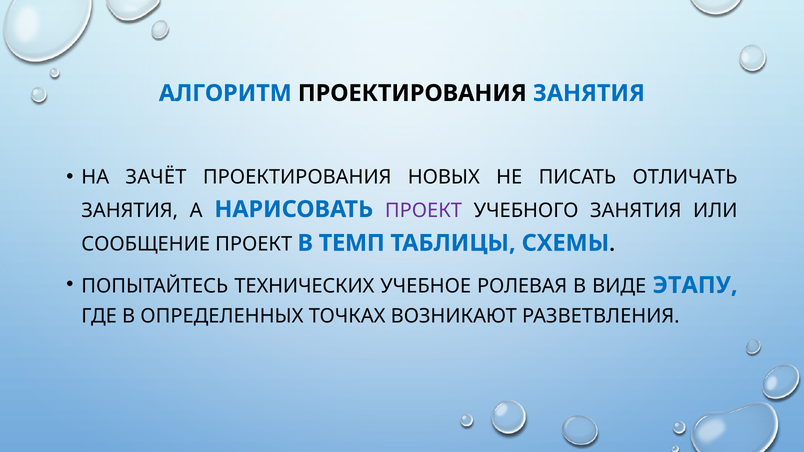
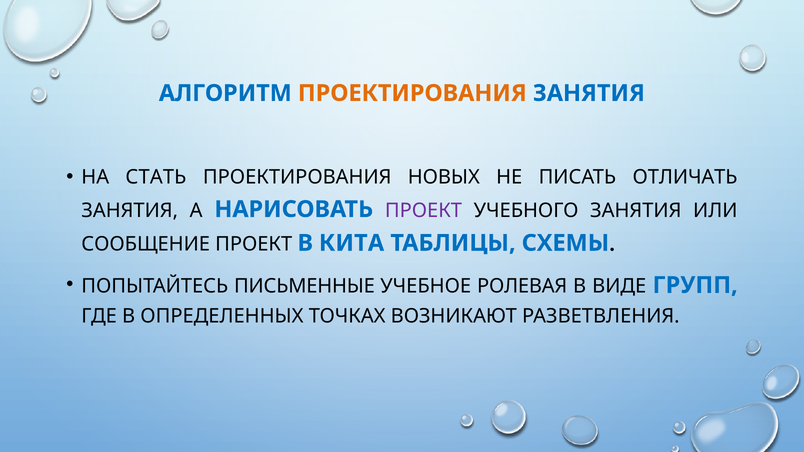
ПРОЕКТИРОВАНИЯ colour: black -> orange (412, 93)
ЗАЧЁТ: ЗАЧЁТ -> СТАТЬ (156, 177)
ТЕМП: ТЕМП -> КИТА (352, 243)
ТЕХНИЧЕСКИХ: ТЕХНИЧЕСКИХ -> ПИСЬМЕННЫЕ (304, 286)
ЭТАПУ: ЭТАПУ -> ГРУПП (695, 285)
